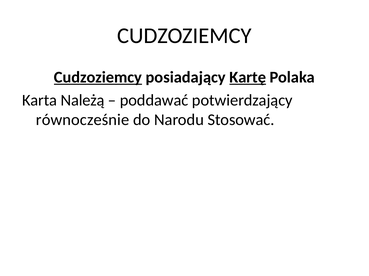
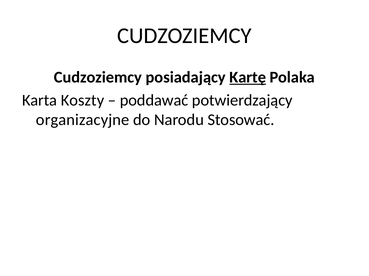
Cudzoziemcy underline: present -> none (98, 77)
Należą: Należą -> Koszty (82, 100)
równocześnie: równocześnie -> organizacyjne (83, 120)
